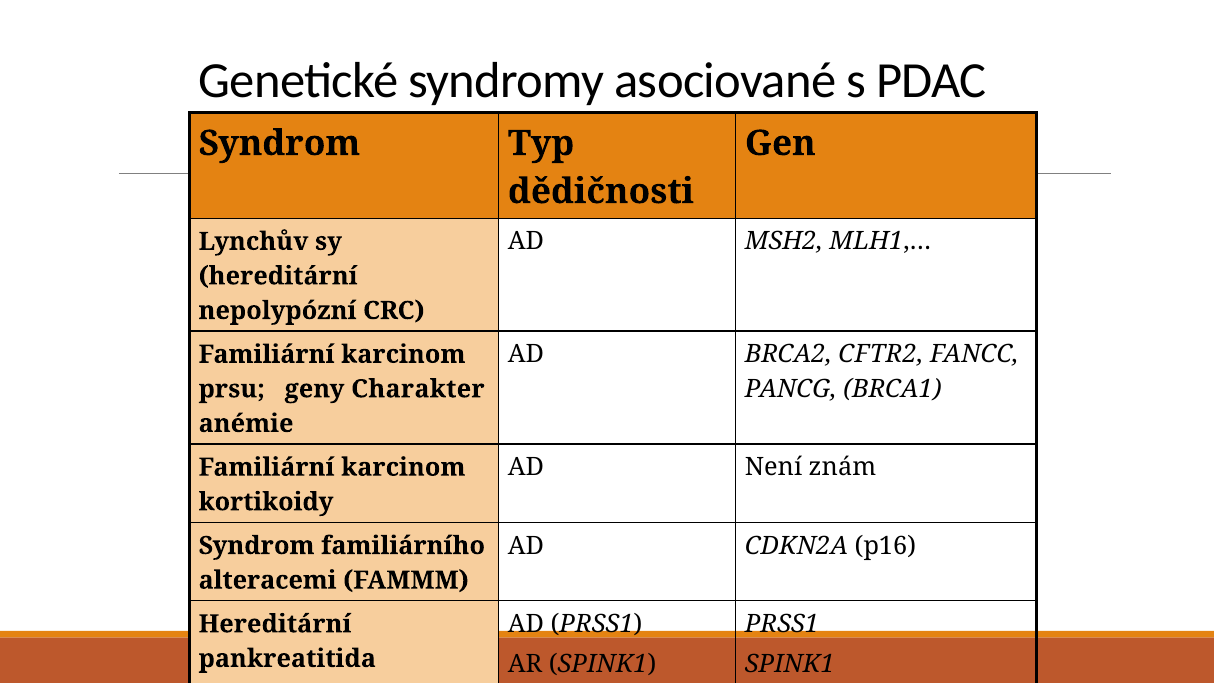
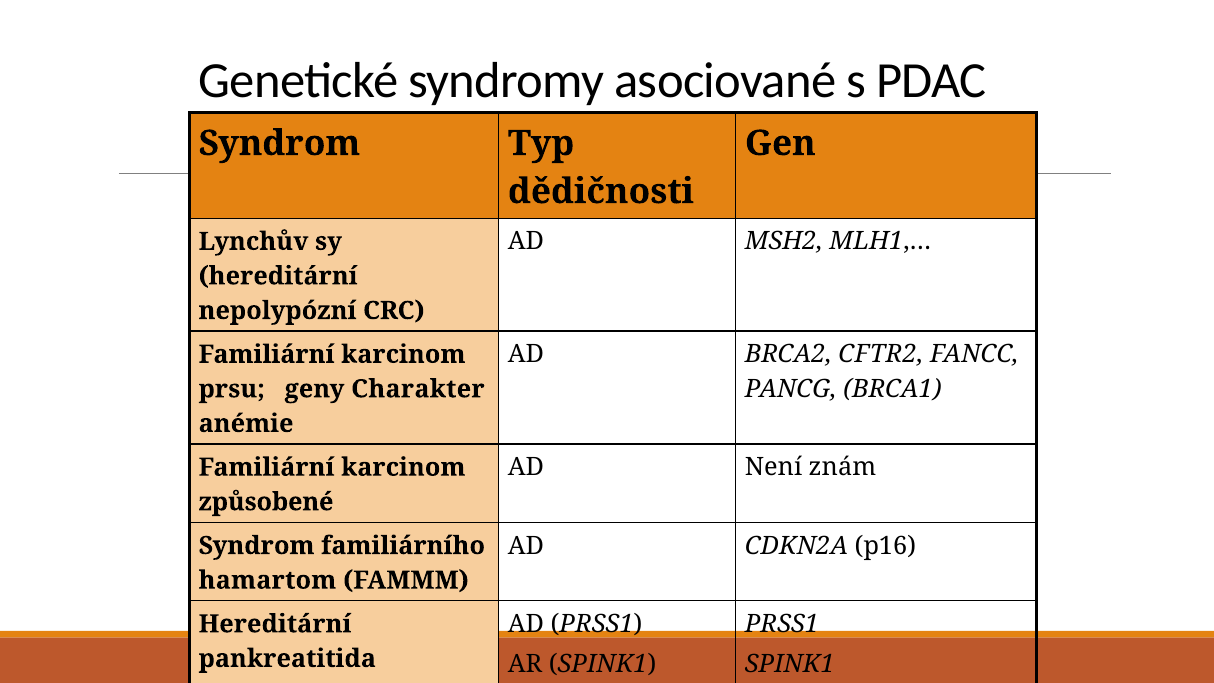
kortikoidy: kortikoidy -> způsobené (266, 502)
alteracemi: alteracemi -> hamartom (267, 580)
